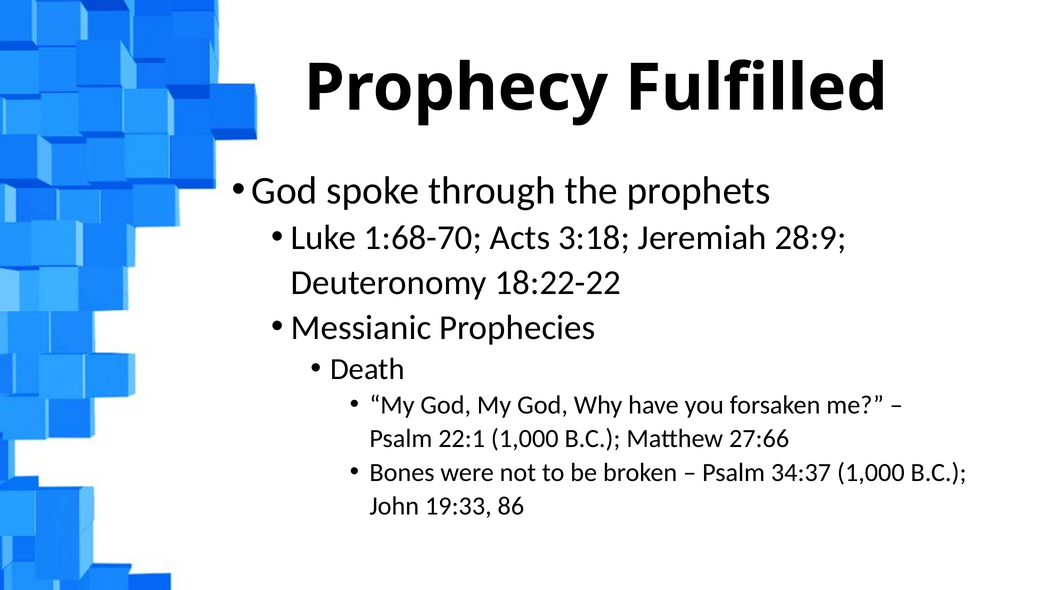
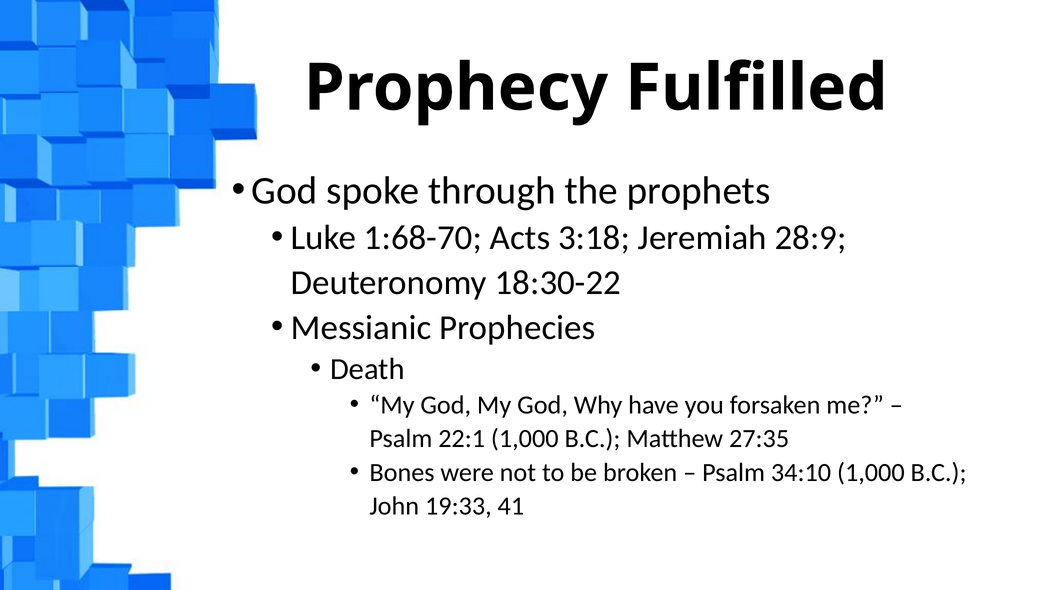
18:22-22: 18:22-22 -> 18:30-22 (558, 283)
27:66: 27:66 -> 27:35 (759, 439)
34:37: 34:37 -> 34:10 (801, 473)
86: 86 -> 41 (511, 506)
